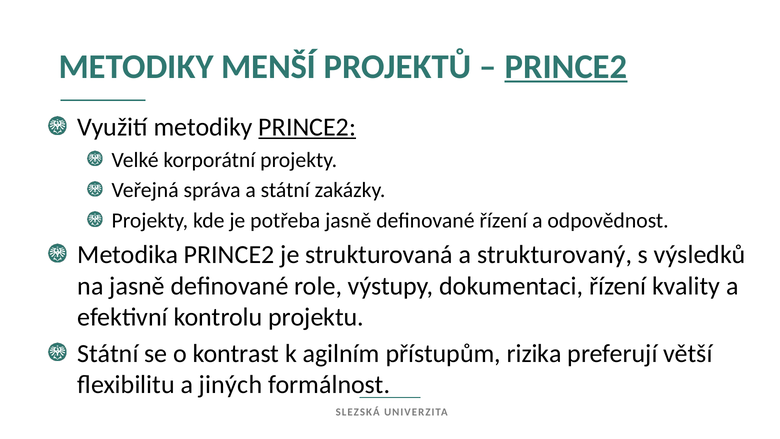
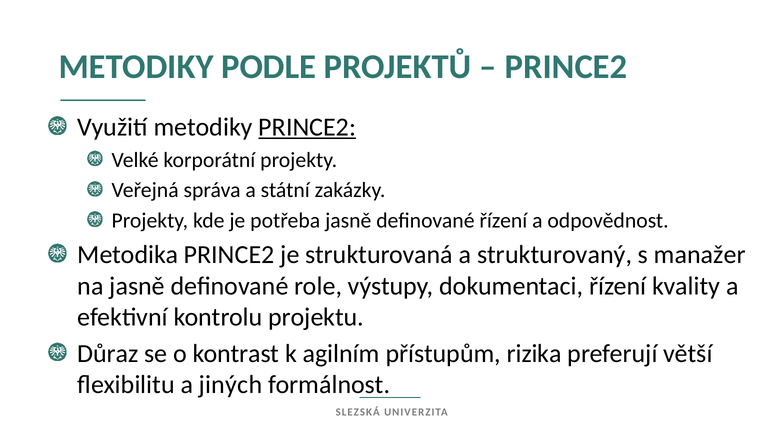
MENŠÍ: MENŠÍ -> PODLE (269, 67)
PRINCE2 underline: present -> none (566, 67)
výsledků: výsledků -> manažer (700, 255)
Státní: Státní -> Důraz (108, 353)
